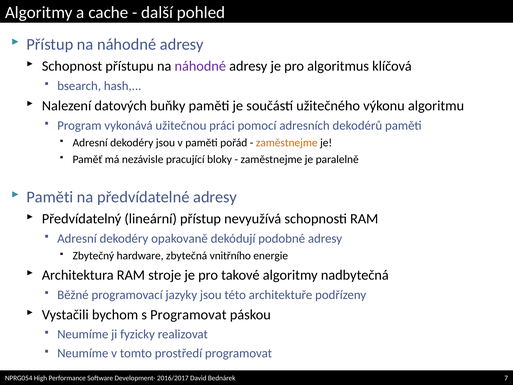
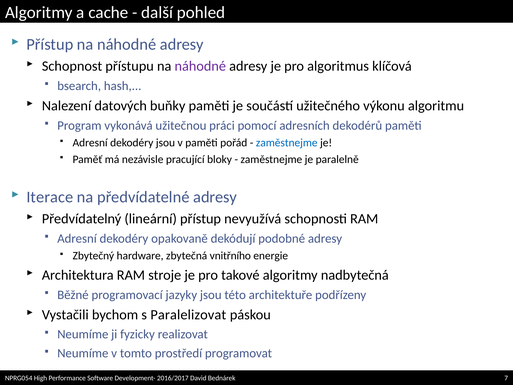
zaměstnejme colour: orange -> blue (287, 143)
Paměti: Paměti -> Iterace (50, 197)
s Programovat: Programovat -> Paralelizovat (188, 314)
